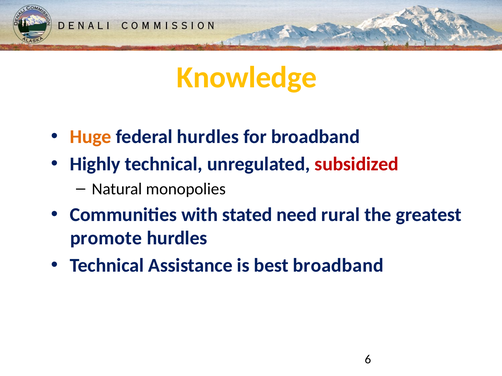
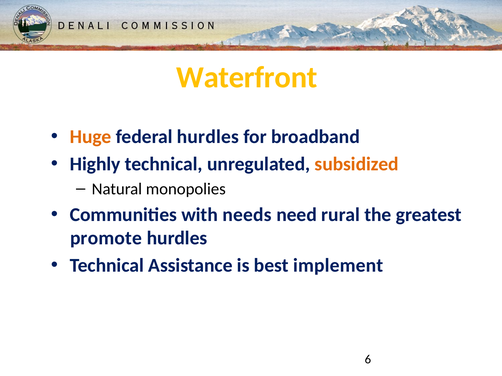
Knowledge: Knowledge -> Waterfront (247, 77)
subsidized colour: red -> orange (357, 164)
stated: stated -> needs (247, 215)
best broadband: broadband -> implement (338, 266)
